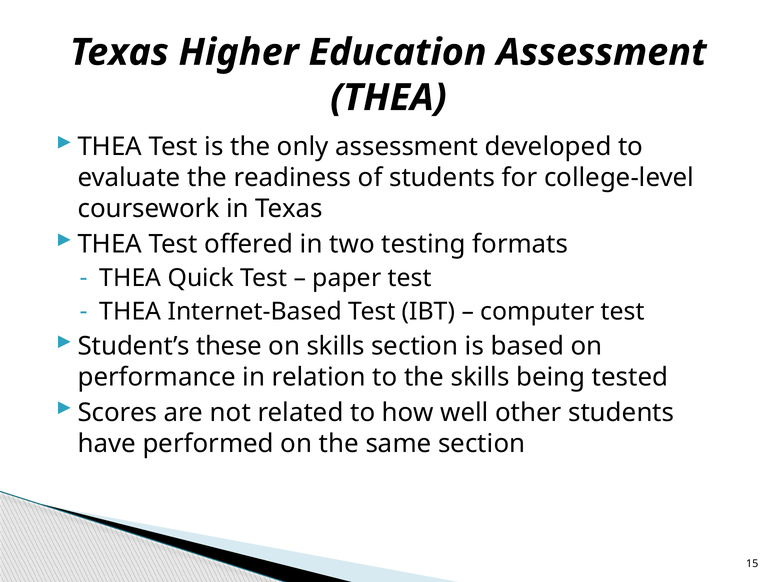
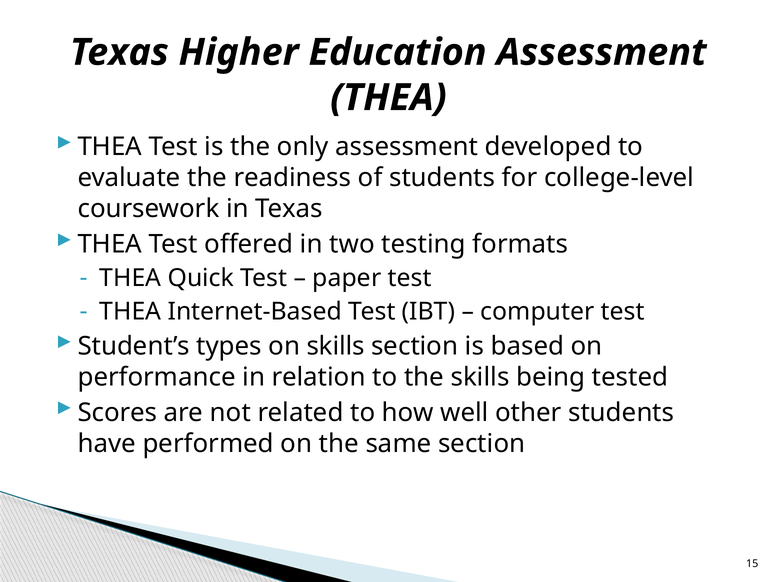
these: these -> types (229, 347)
